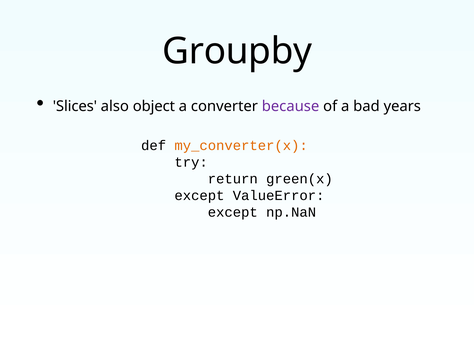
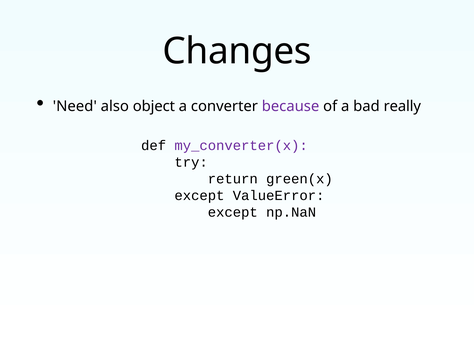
Groupby: Groupby -> Changes (237, 51)
Slices: Slices -> Need (75, 106)
years: years -> really (402, 106)
my_converter(x colour: orange -> purple (241, 145)
